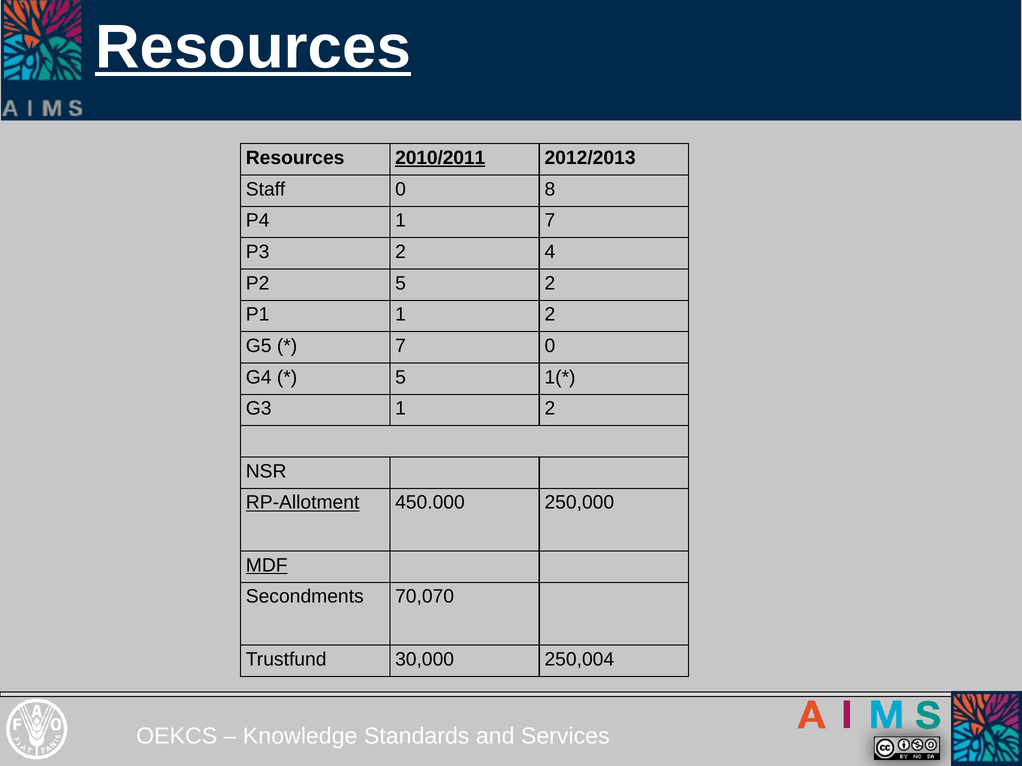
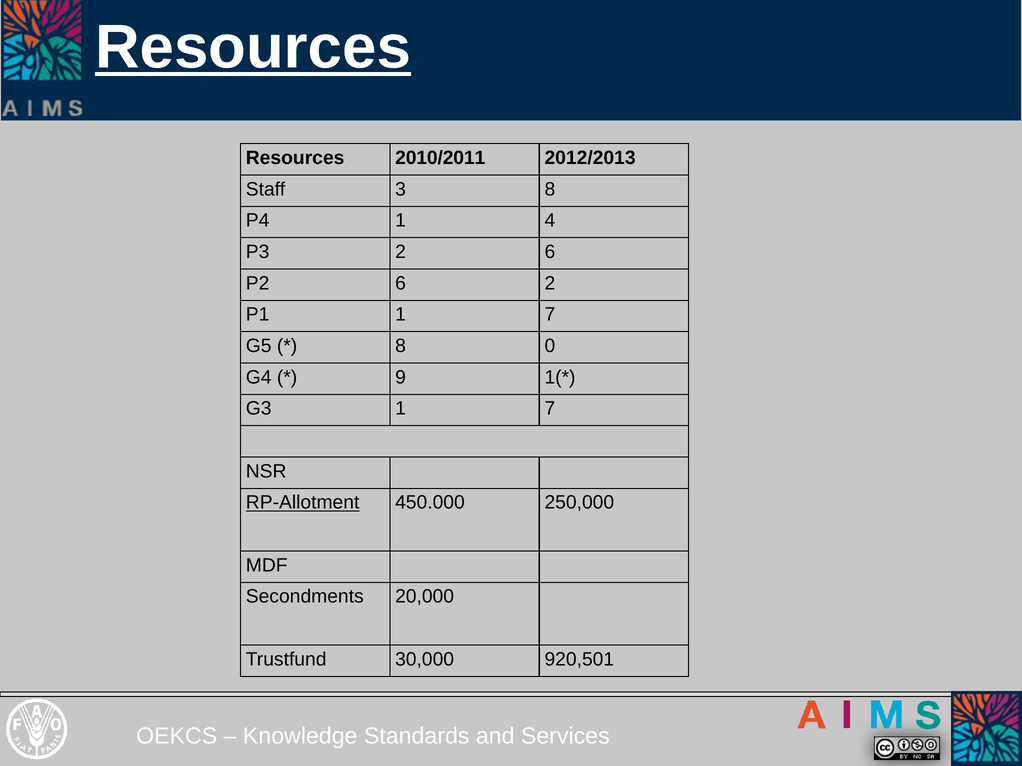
2010/2011 underline: present -> none (440, 158)
Staff 0: 0 -> 3 (401, 189)
1 7: 7 -> 4 (550, 221)
2 4: 4 -> 6 (550, 252)
P2 5: 5 -> 6 (401, 283)
P1 1 2: 2 -> 7 (550, 315)
7: 7 -> 8 (401, 346)
5: 5 -> 9 (401, 377)
G3 1 2: 2 -> 7 (550, 409)
MDF underline: present -> none (267, 566)
70,070: 70,070 -> 20,000 (425, 597)
250,004: 250,004 -> 920,501 (579, 660)
